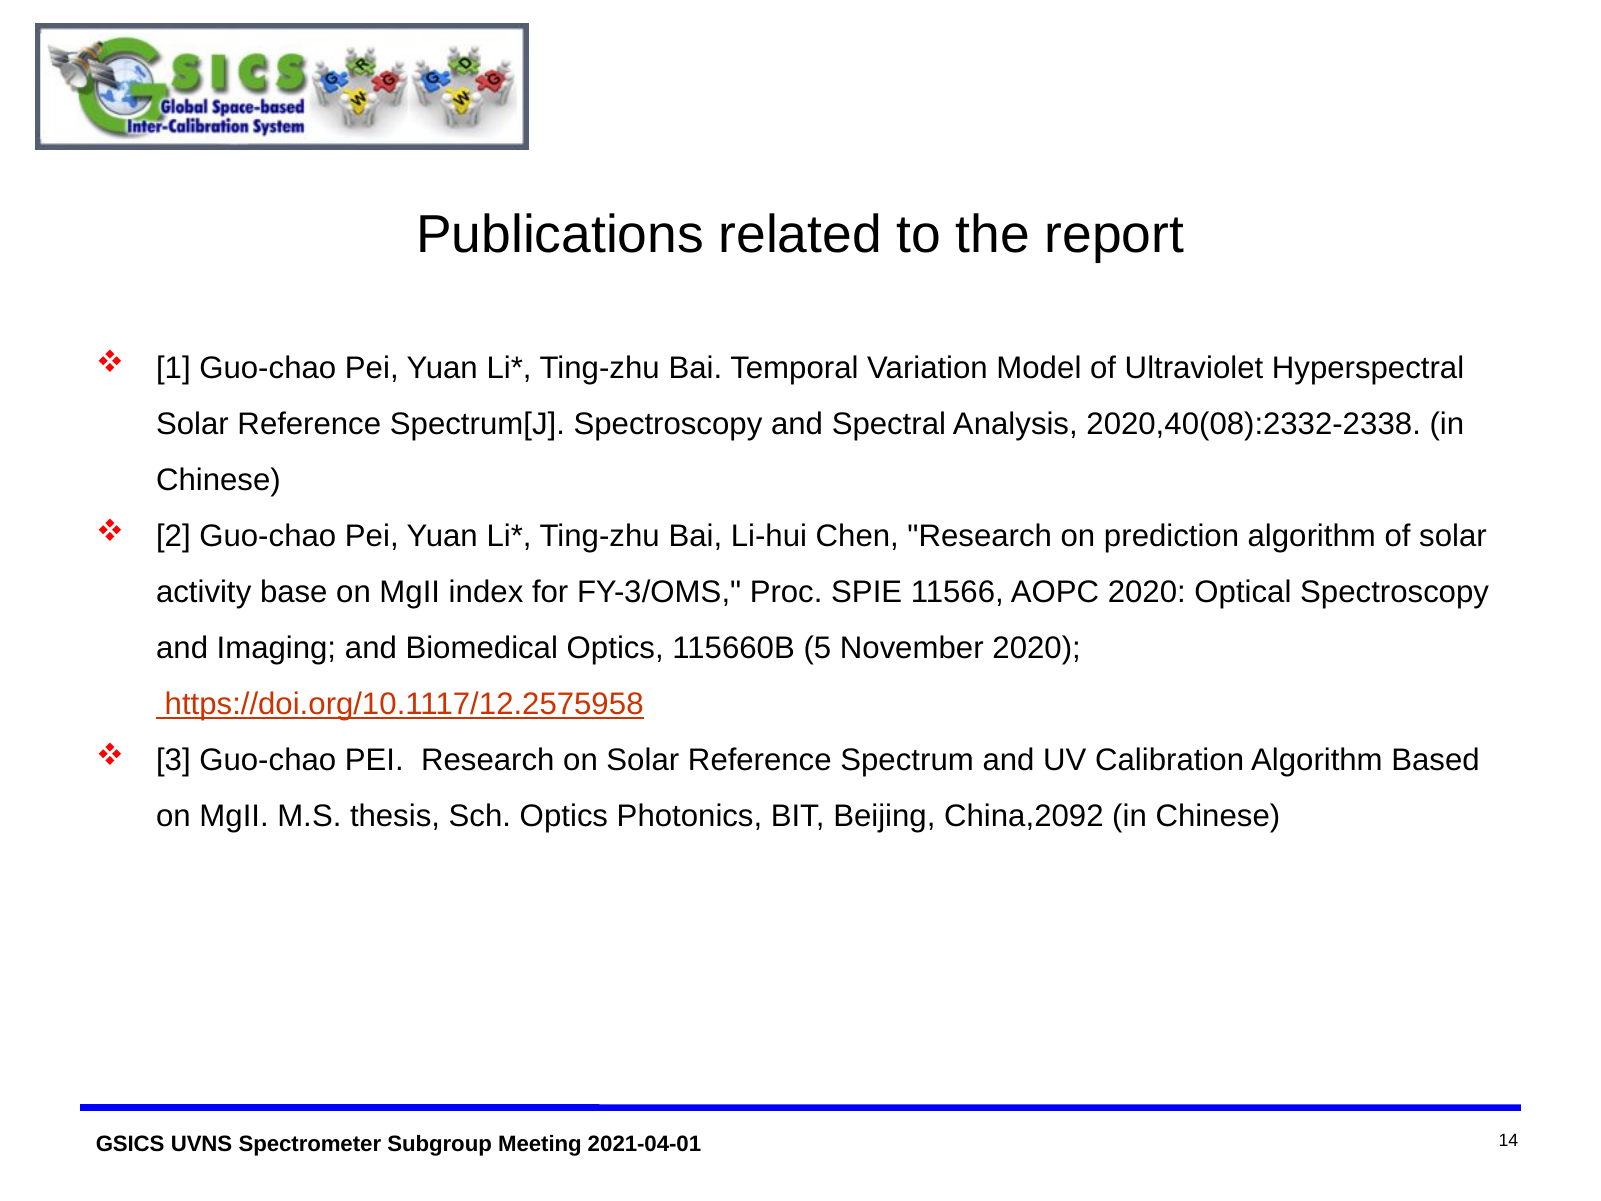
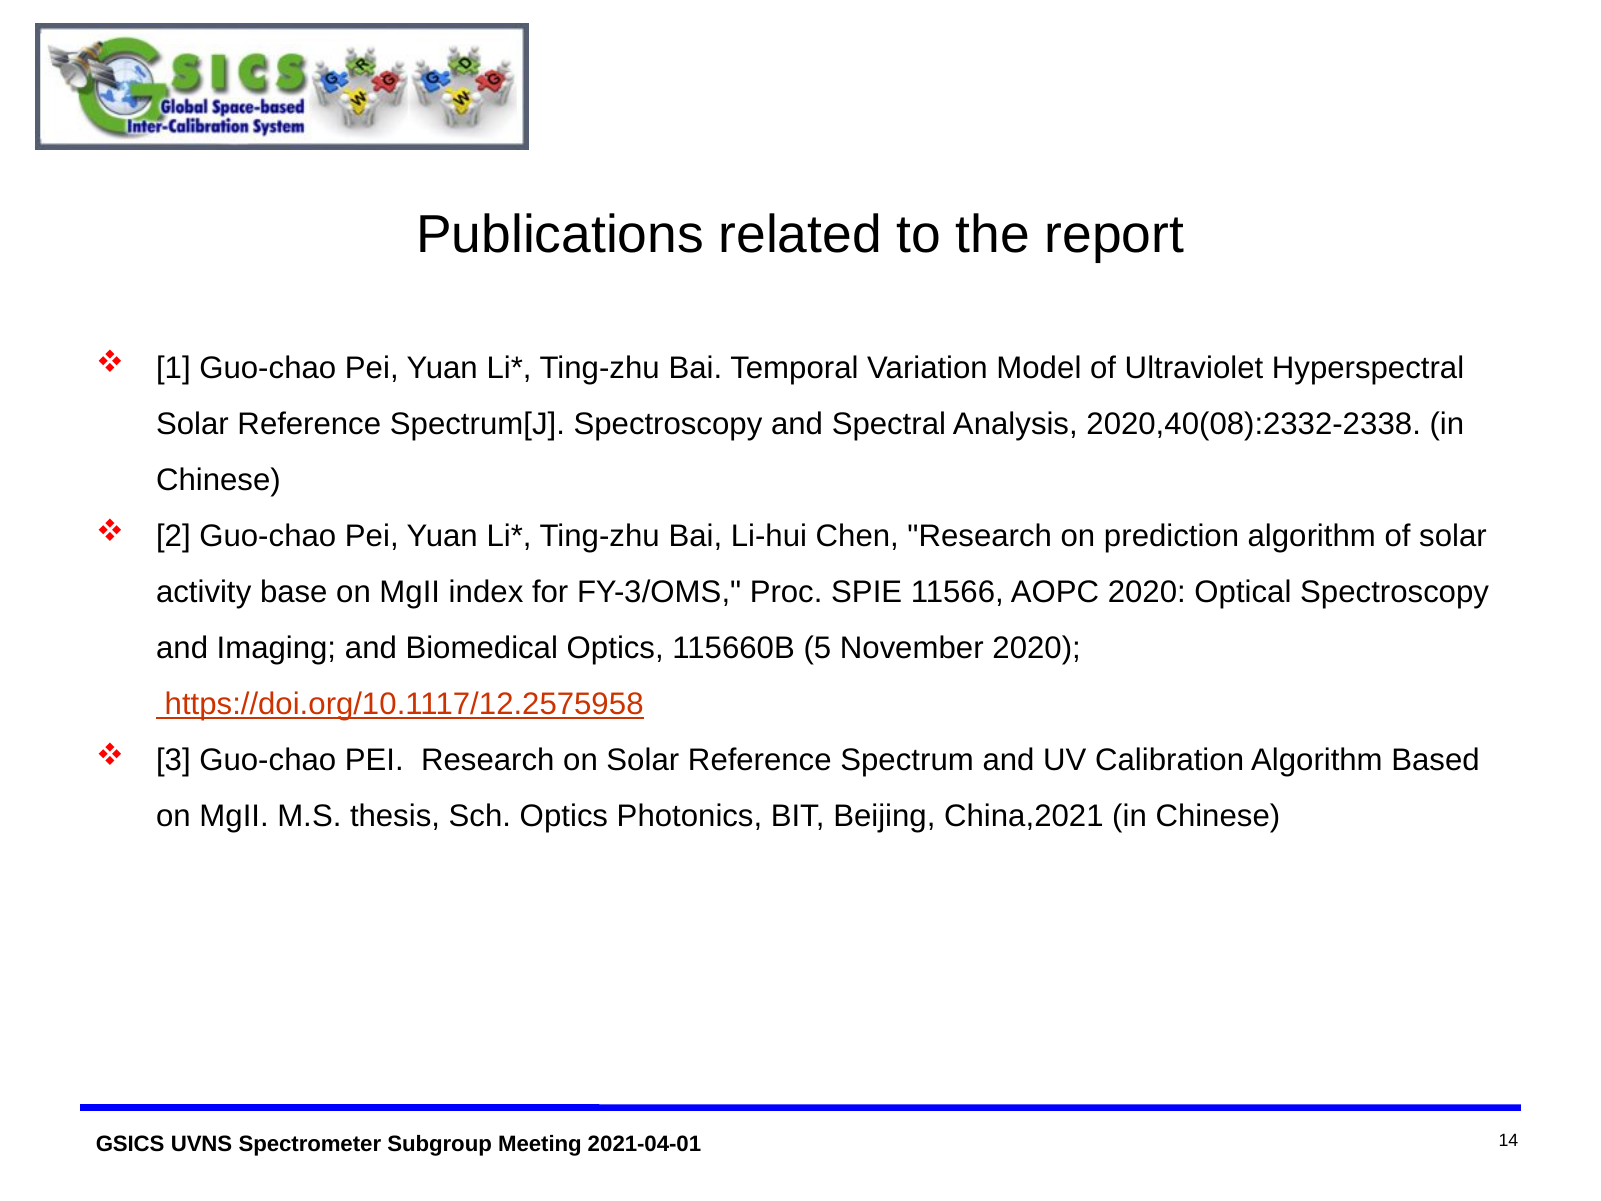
China,2092: China,2092 -> China,2021 (1024, 816)
